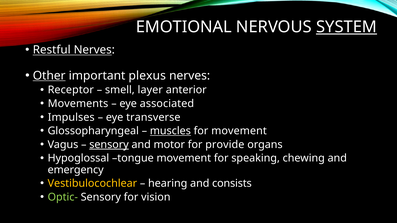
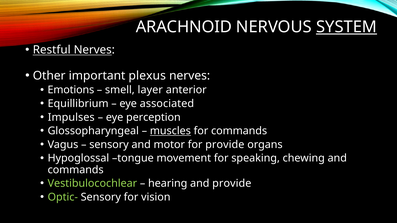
EMOTIONAL: EMOTIONAL -> ARACHNOID (184, 27)
Other underline: present -> none (49, 76)
Receptor: Receptor -> Emotions (71, 90)
Movements: Movements -> Equillibrium (78, 104)
transverse: transverse -> perception (153, 117)
for movement: movement -> commands (239, 131)
sensory underline: present -> none (109, 145)
emergency: emergency -> commands (76, 170)
Vestibulocochlear colour: yellow -> light green (92, 184)
and consists: consists -> provide (232, 184)
